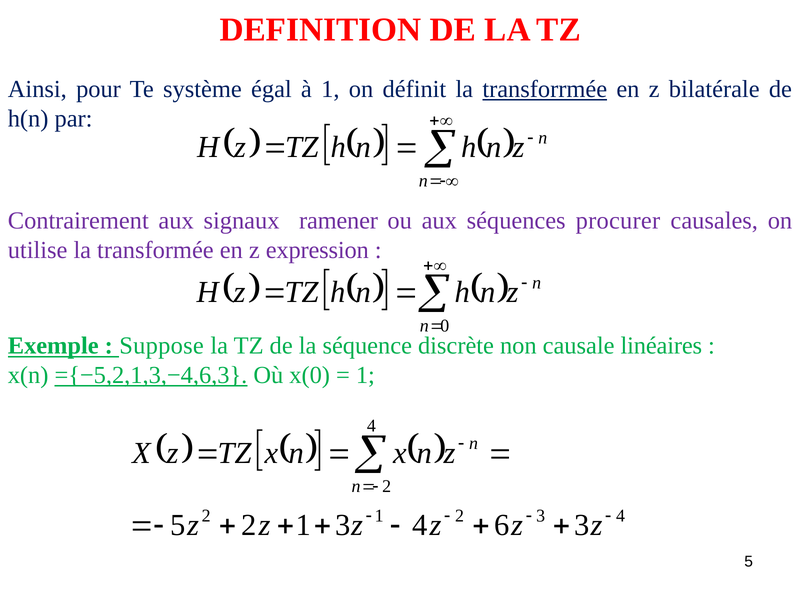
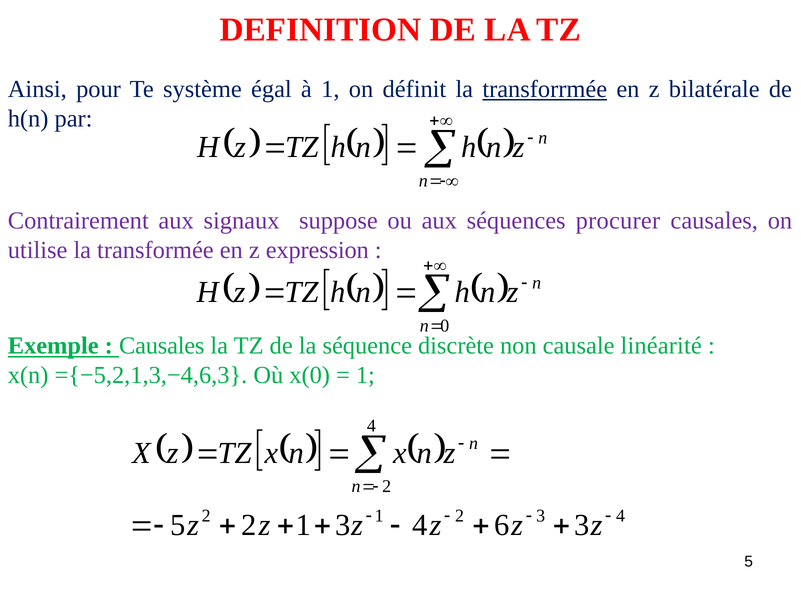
ramener: ramener -> suppose (338, 221)
Suppose: Suppose -> Causales (162, 346)
linéaires: linéaires -> linéarité (661, 346)
={−5,2,1,3,−4,6,3 underline: present -> none (151, 375)
